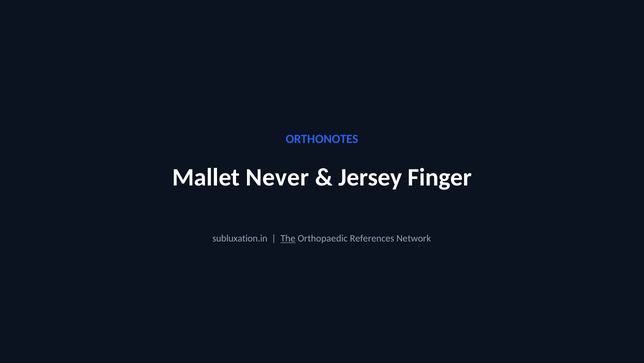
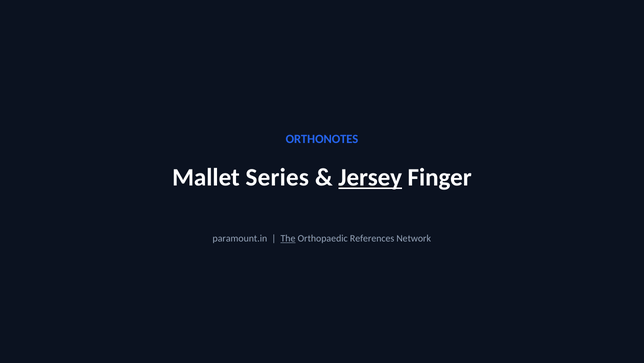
Never: Never -> Series (277, 177)
Jersey underline: none -> present (370, 177)
subluxation.in: subluxation.in -> paramount.in (240, 238)
